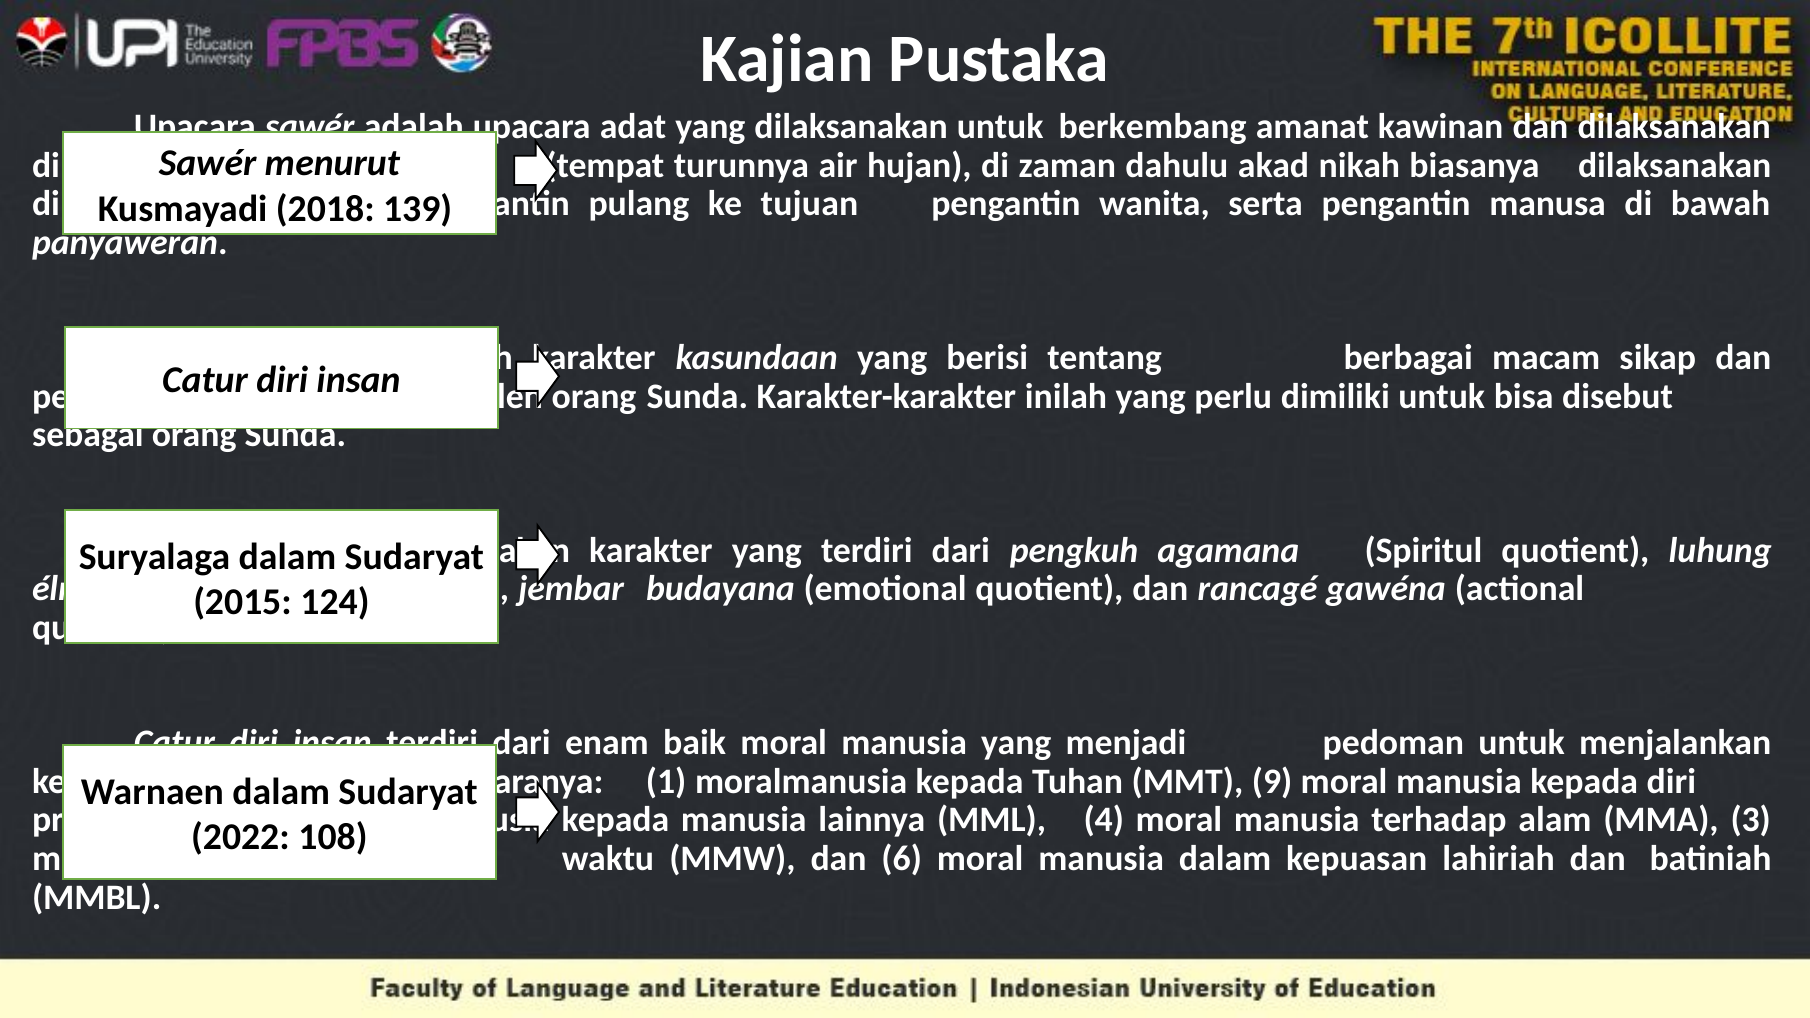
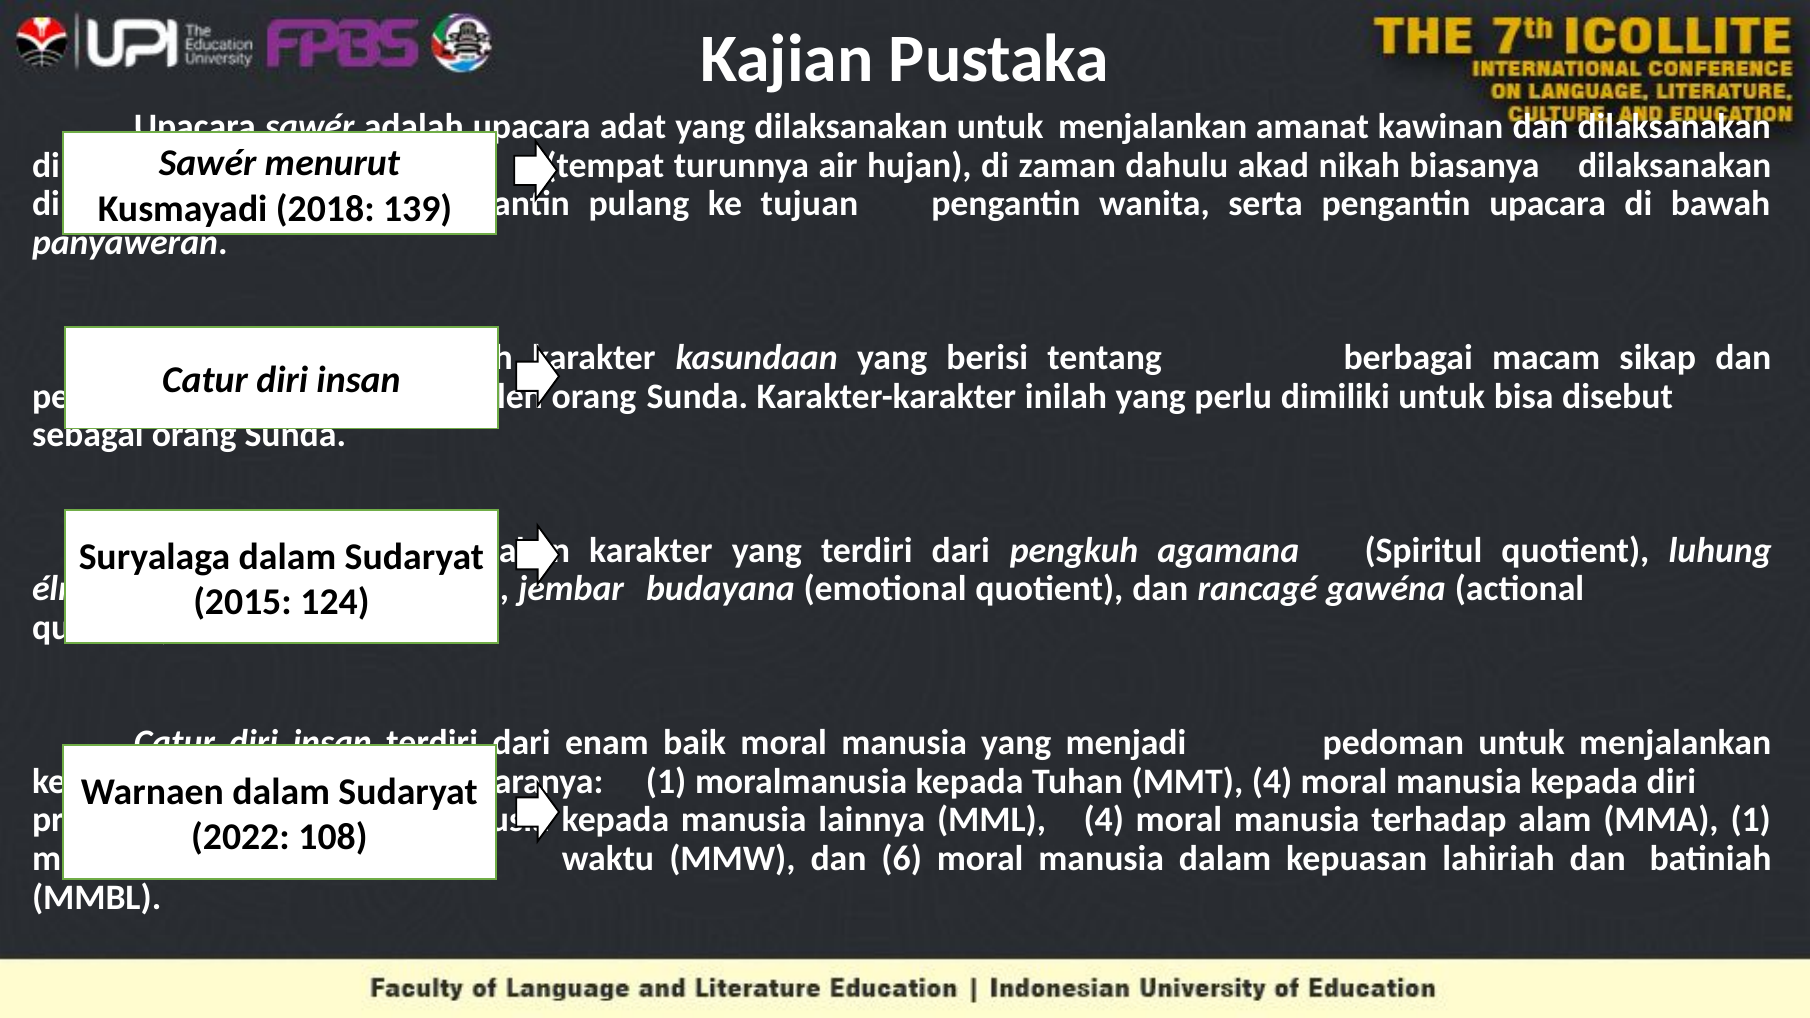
dilaksanakan untuk berkembang: berkembang -> menjalankan (1153, 127)
pengantin manusa: manusa -> upacara (1548, 204)
MMT 9: 9 -> 4 (1272, 781)
MMA 3: 3 -> 1 (1751, 820)
